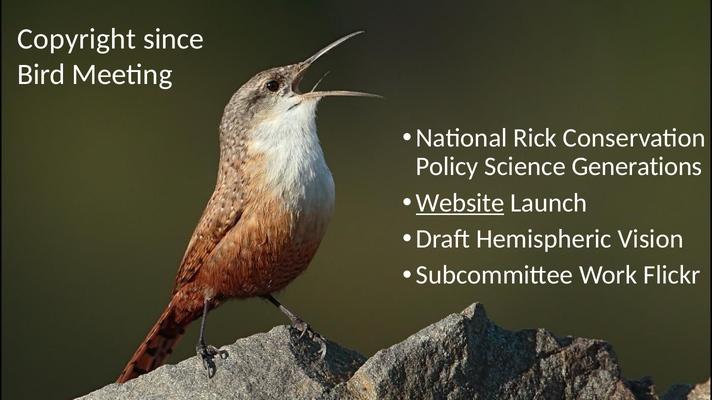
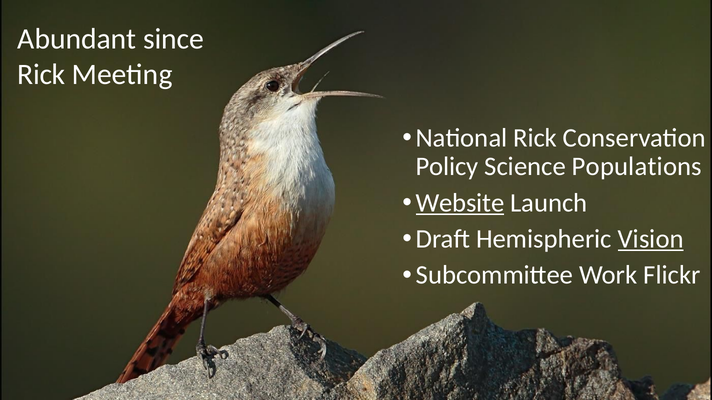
Copyright: Copyright -> Abundant (77, 39)
Bird: Bird -> Rick (41, 75)
Generations: Generations -> Populations (637, 167)
Vision underline: none -> present (651, 239)
